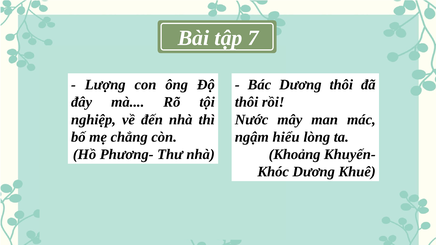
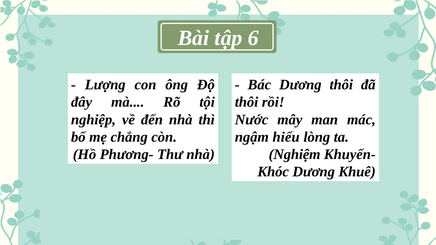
7: 7 -> 6 (253, 38)
Khoảng: Khoảng -> Nghiệm (295, 155)
